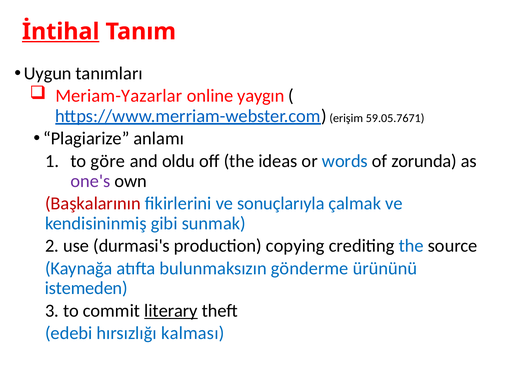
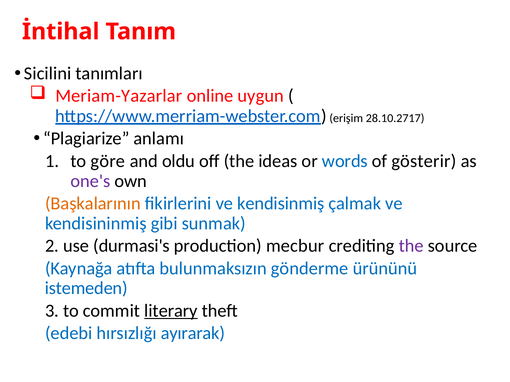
İntihal underline: present -> none (61, 32)
Uygun: Uygun -> Sicilini (48, 73)
yaygın: yaygın -> uygun (261, 96)
59.05.7671: 59.05.7671 -> 28.10.2717 (395, 118)
zorunda: zorunda -> gösterir (424, 161)
Başkalarının colour: red -> orange (93, 204)
sonuçlarıyla: sonuçlarıyla -> kendisinmiş (281, 204)
copying: copying -> mecbur (295, 246)
the colour: blue -> purple (411, 246)
kalması: kalması -> ayırarak (193, 334)
